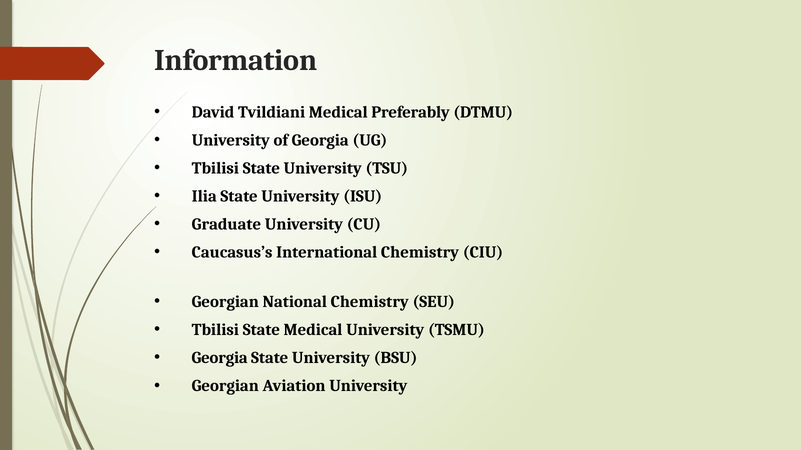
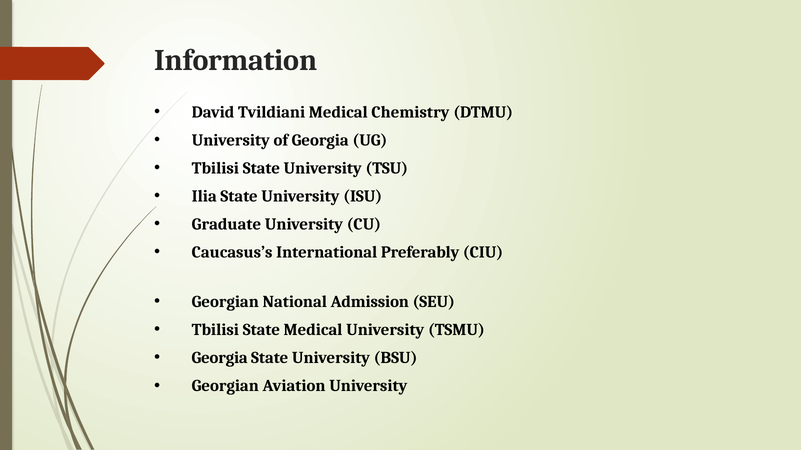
Preferably: Preferably -> Chemistry (410, 112)
International Chemistry: Chemistry -> Preferably (420, 253)
National Chemistry: Chemistry -> Admission (370, 302)
